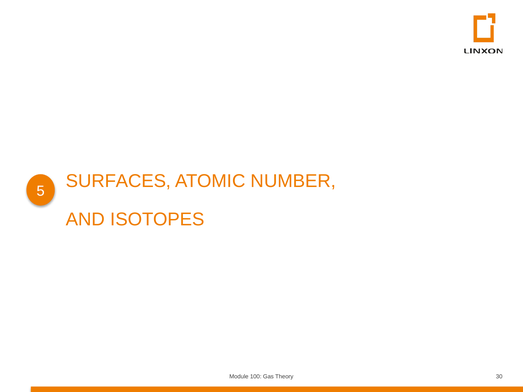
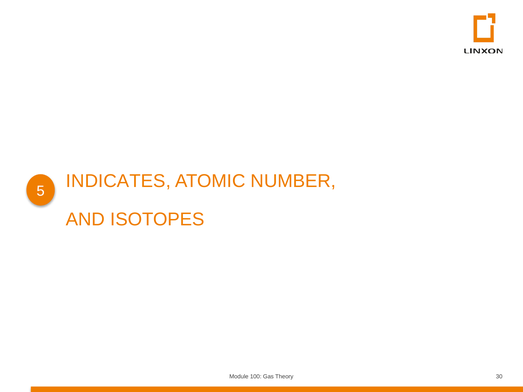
SURFACES: SURFACES -> INDICATES (118, 181)
